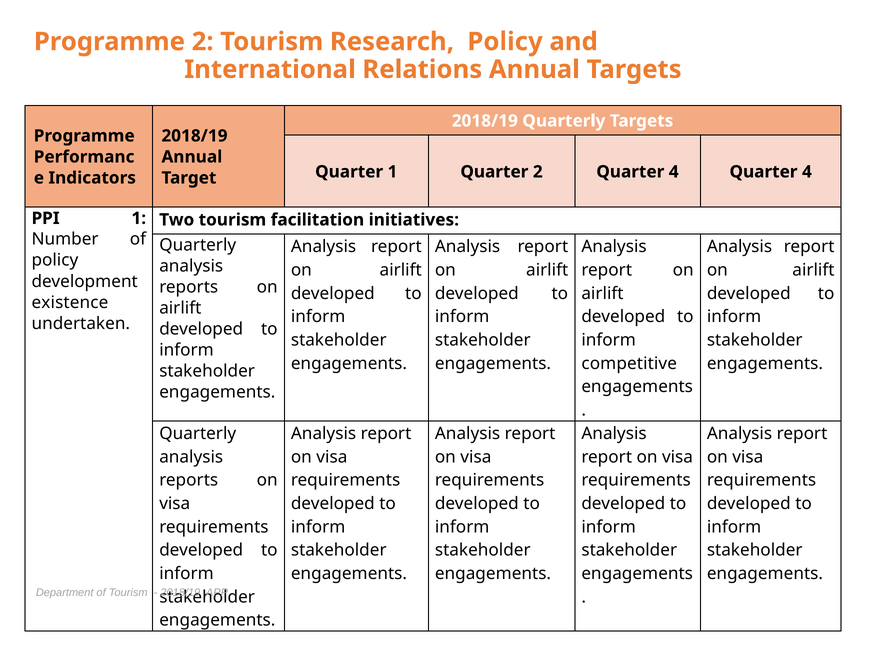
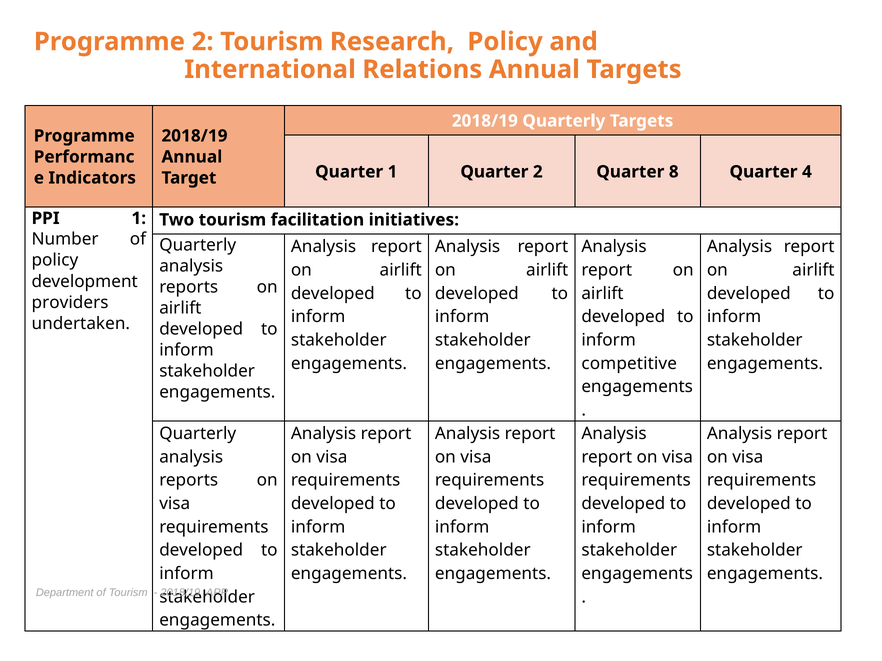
2 Quarter 4: 4 -> 8 (674, 172)
existence: existence -> providers (70, 303)
